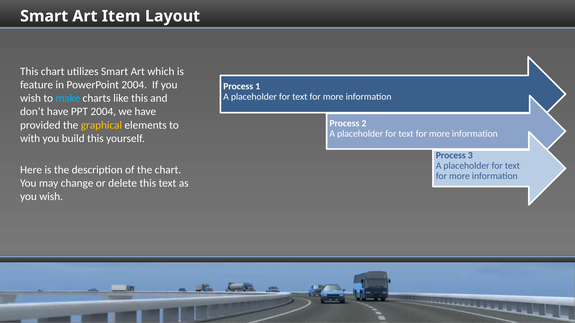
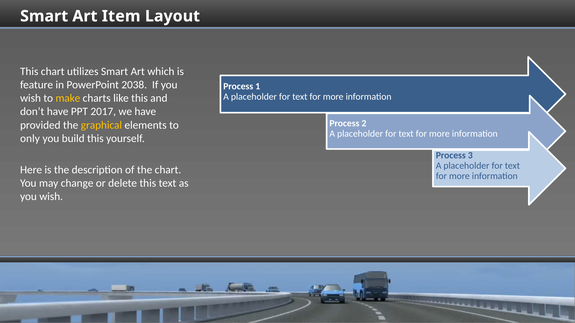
PowerPoint 2004: 2004 -> 2038 (134, 85)
make colour: light blue -> yellow (68, 98)
PPT 2004: 2004 -> 2017 (103, 112)
with: with -> only (30, 139)
